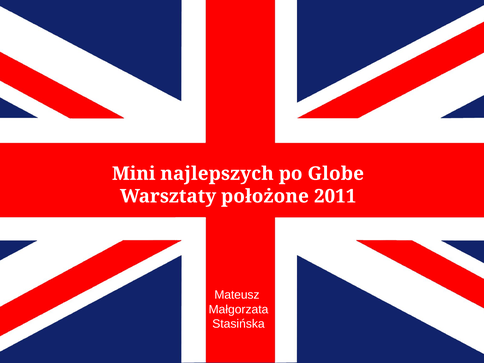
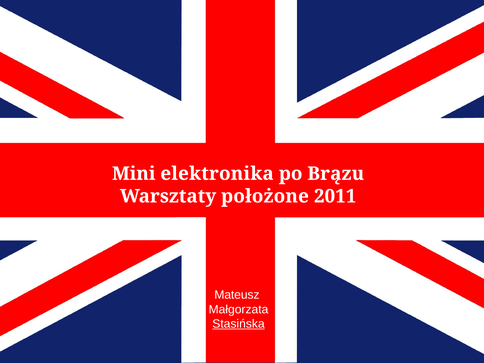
najlepszych: najlepszych -> elektronika (217, 174)
Globe: Globe -> Brązu (336, 174)
Stasińska underline: none -> present (238, 324)
